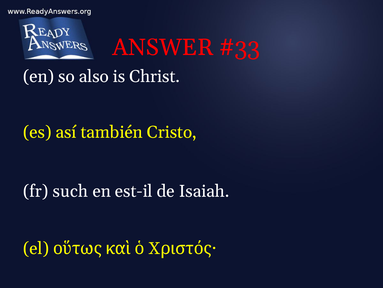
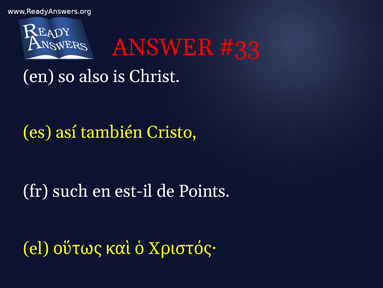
Isaiah: Isaiah -> Points (204, 191)
